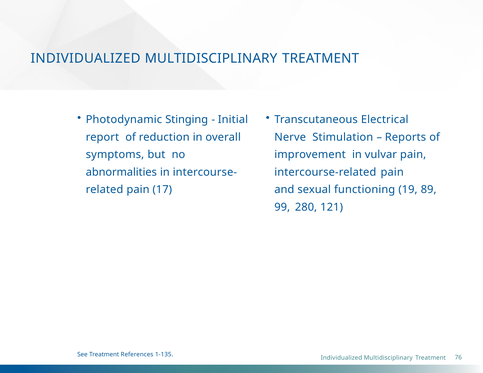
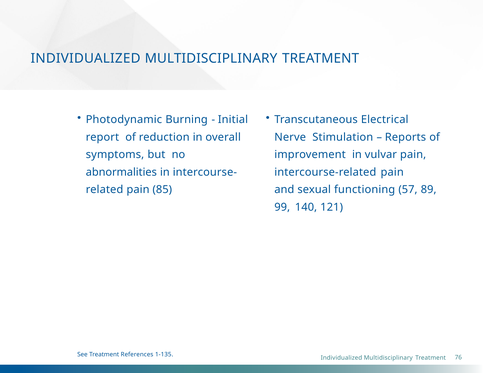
Stinging: Stinging -> Burning (187, 120)
17: 17 -> 85 (162, 190)
19: 19 -> 57 (408, 190)
280: 280 -> 140 (306, 207)
